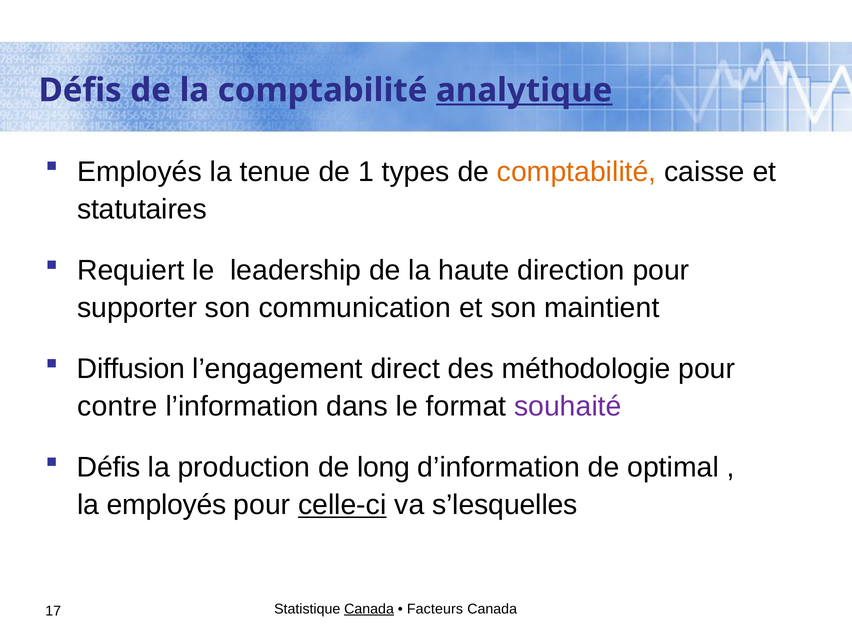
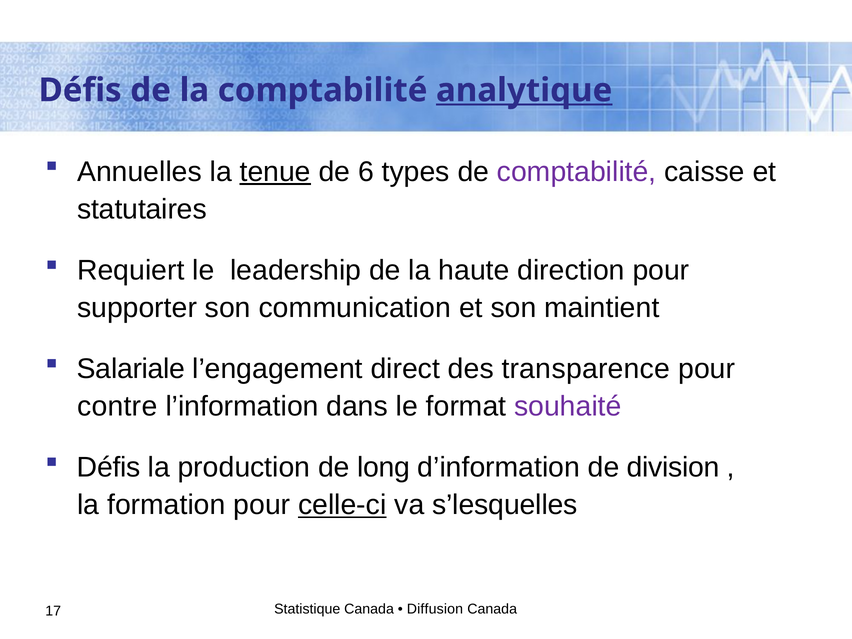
Employés: Employés -> Annuelles (140, 172)
tenue underline: none -> present (275, 172)
1: 1 -> 6 (366, 172)
comptabilité colour: orange -> purple (577, 172)
Diffusion: Diffusion -> Salariale (131, 369)
méthodologie: méthodologie -> transparence (586, 369)
optimal: optimal -> division (673, 468)
la employés: employés -> formation (166, 505)
Canada underline: present -> none (369, 609)
Facteurs: Facteurs -> Diffusion (435, 609)
